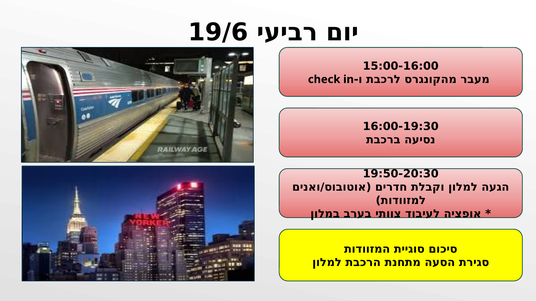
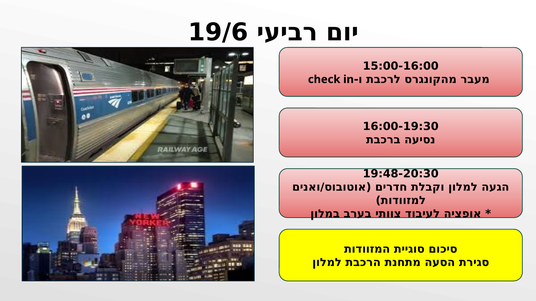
19:50-20:30: 19:50-20:30 -> 19:48-20:30 (401, 174)
